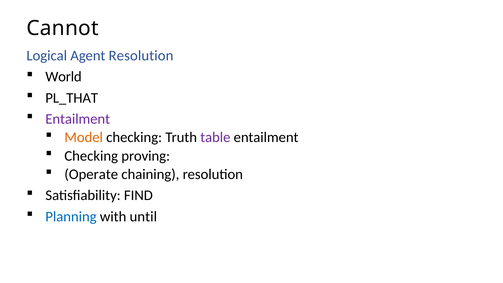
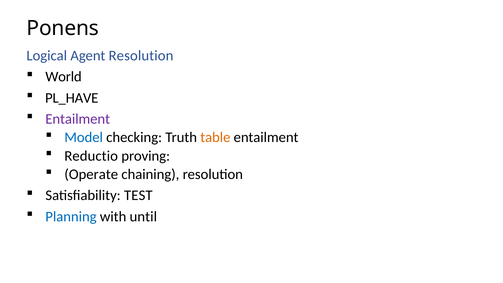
Cannot: Cannot -> Ponens (63, 28)
PL_THAT: PL_THAT -> PL_HAVE (72, 98)
Model colour: orange -> blue (84, 137)
table colour: purple -> orange (215, 137)
Checking: Checking -> Reductio (91, 156)
FIND: FIND -> TEST (138, 195)
